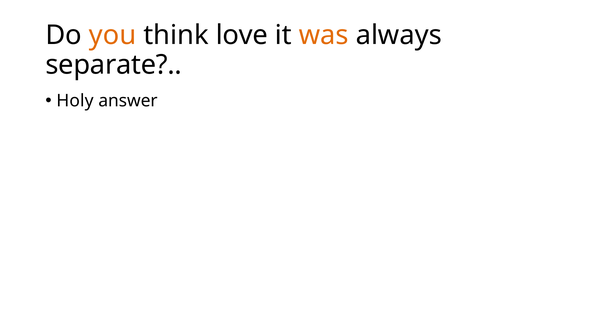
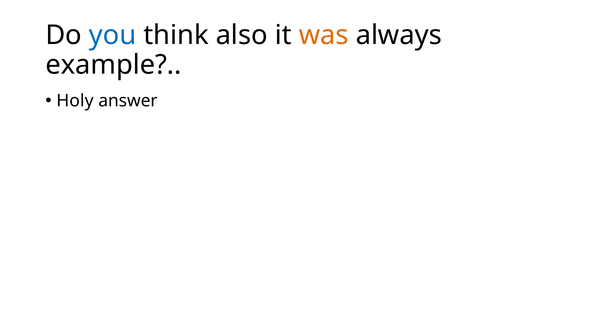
you colour: orange -> blue (113, 35)
love: love -> also (242, 35)
separate: separate -> example (114, 65)
